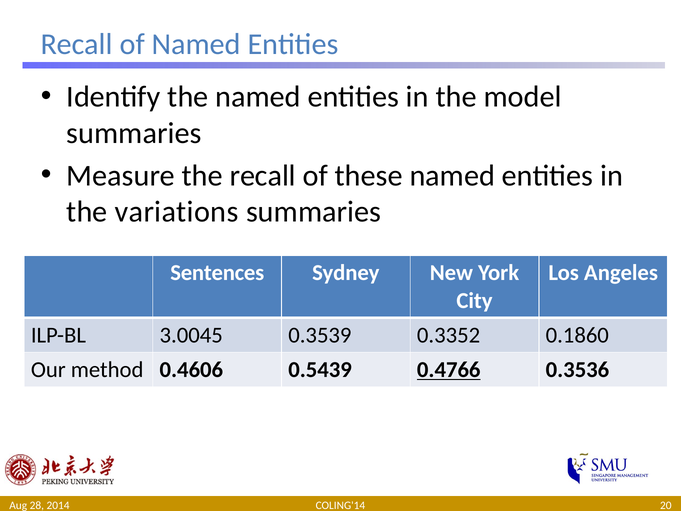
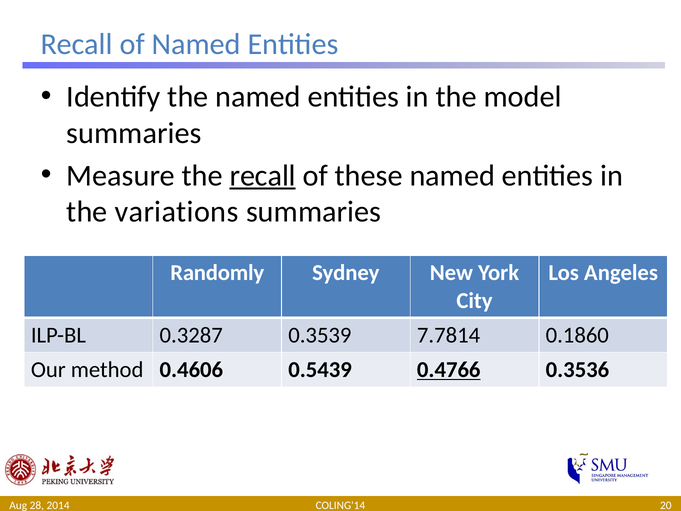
recall underline: none -> present (263, 175)
Sentences: Sentences -> Randomly (217, 273)
3.0045: 3.0045 -> 0.3287 (191, 335)
0.3352: 0.3352 -> 7.7814 (449, 335)
